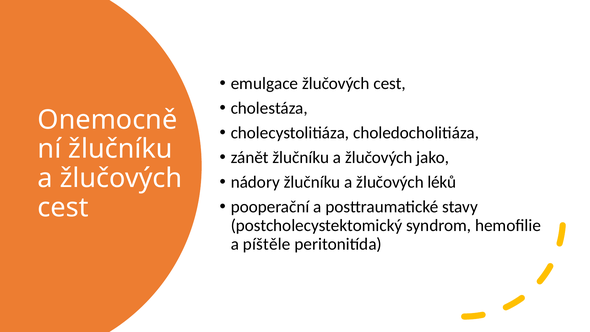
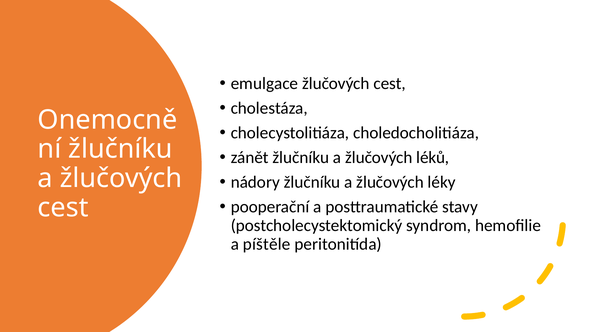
jako: jako -> léků (433, 157)
léků: léků -> léky (442, 182)
